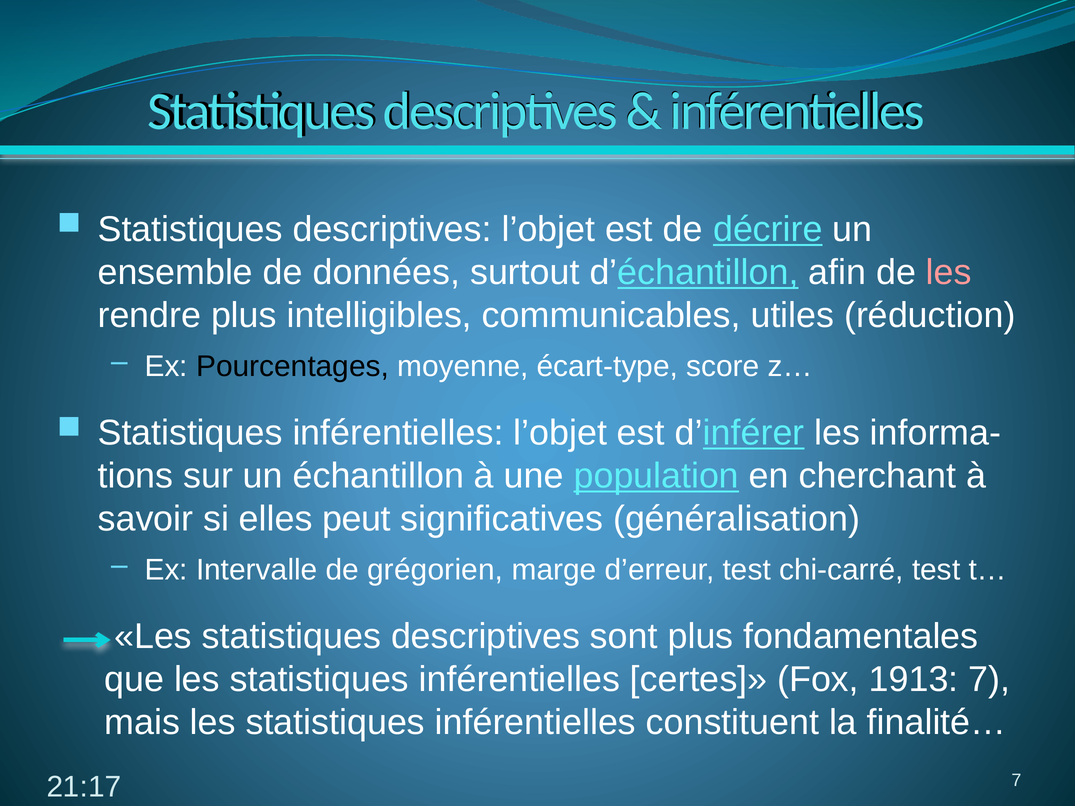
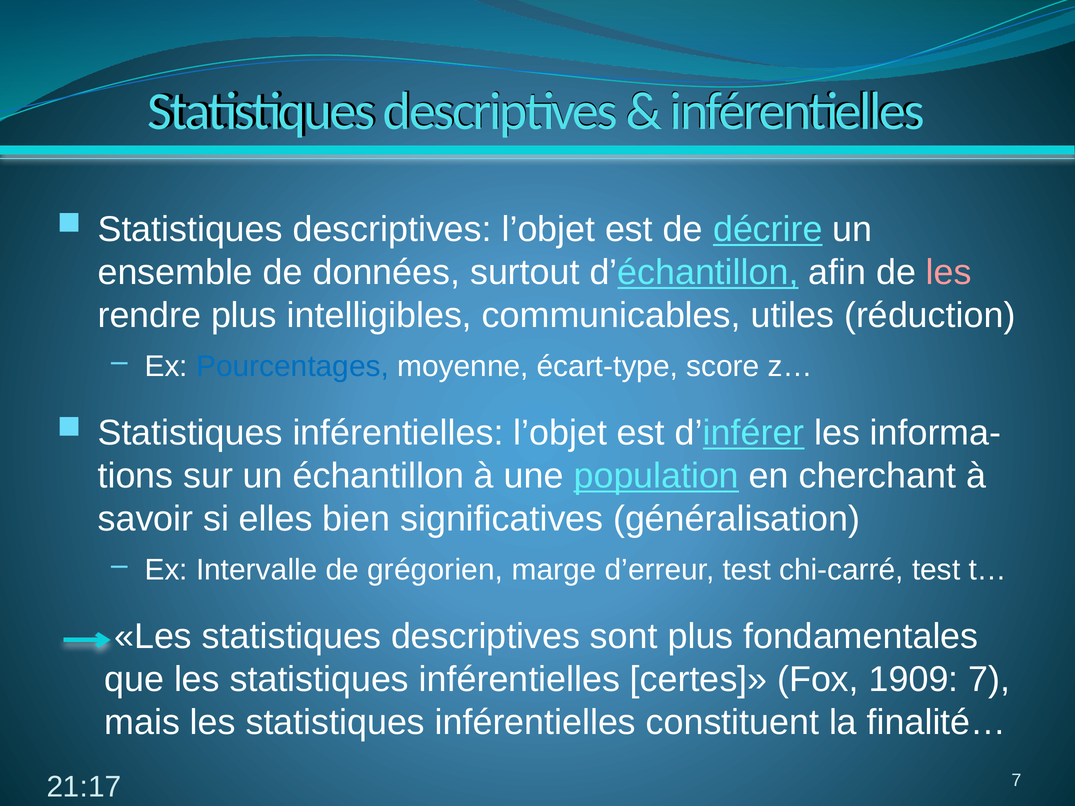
Pourcentages colour: black -> blue (293, 366)
peut: peut -> bien (356, 519)
1913: 1913 -> 1909 (914, 680)
